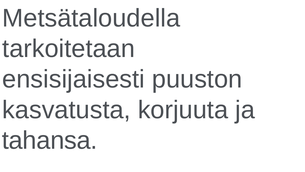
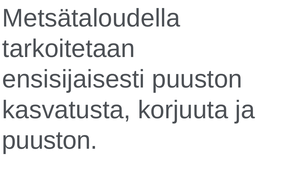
tahansa: tahansa -> puuston (50, 140)
